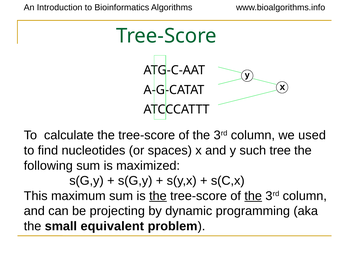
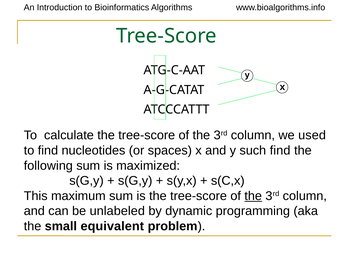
such tree: tree -> find (280, 150)
the underline: present -> none (158, 196)
projecting: projecting -> unlabeled (117, 211)
